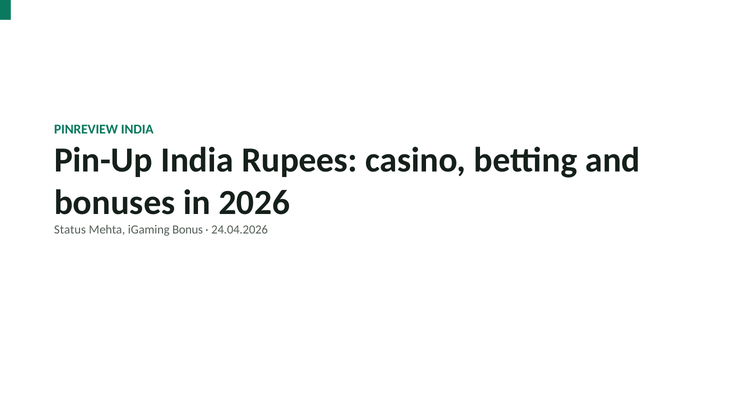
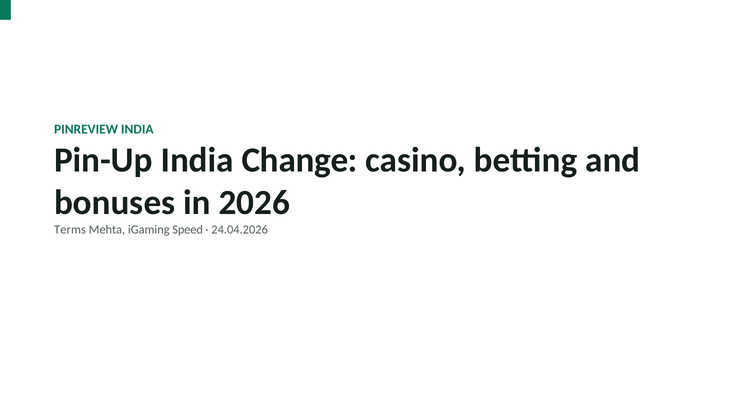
Rupees: Rupees -> Change (300, 160)
Status: Status -> Terms (70, 229)
Bonus: Bonus -> Speed (188, 229)
